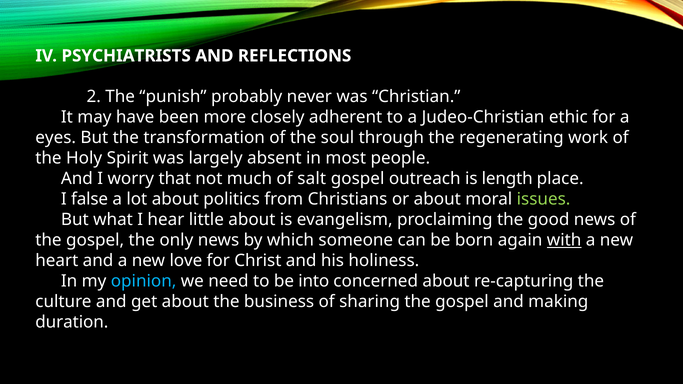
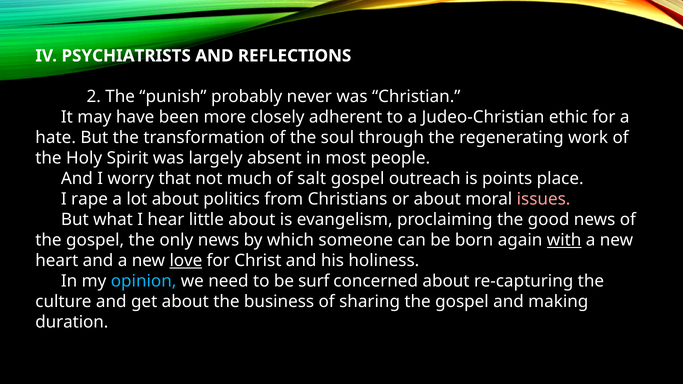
eyes: eyes -> hate (56, 138)
length: length -> points (507, 179)
false: false -> rape (90, 199)
issues colour: light green -> pink (544, 199)
love underline: none -> present (186, 261)
into: into -> surf (314, 281)
